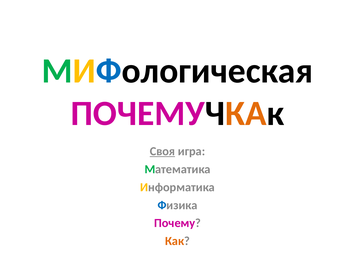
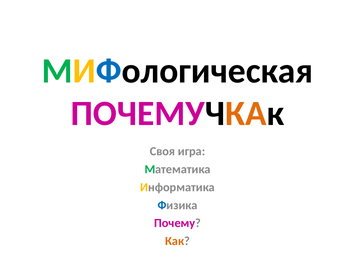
Своя underline: present -> none (162, 152)
